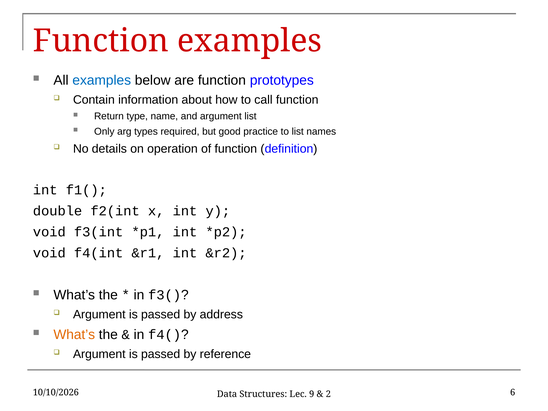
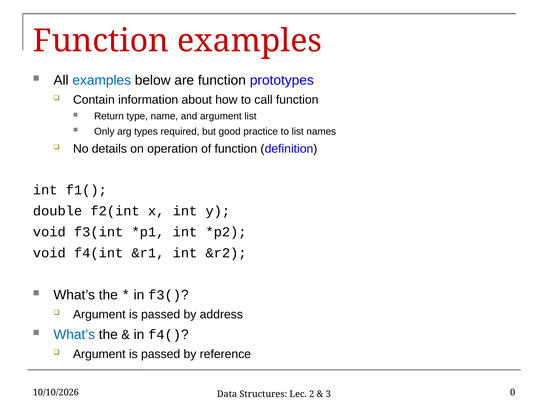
What’s colour: orange -> blue (74, 335)
6: 6 -> 0 (513, 392)
9: 9 -> 2 (312, 394)
2: 2 -> 3 (328, 394)
